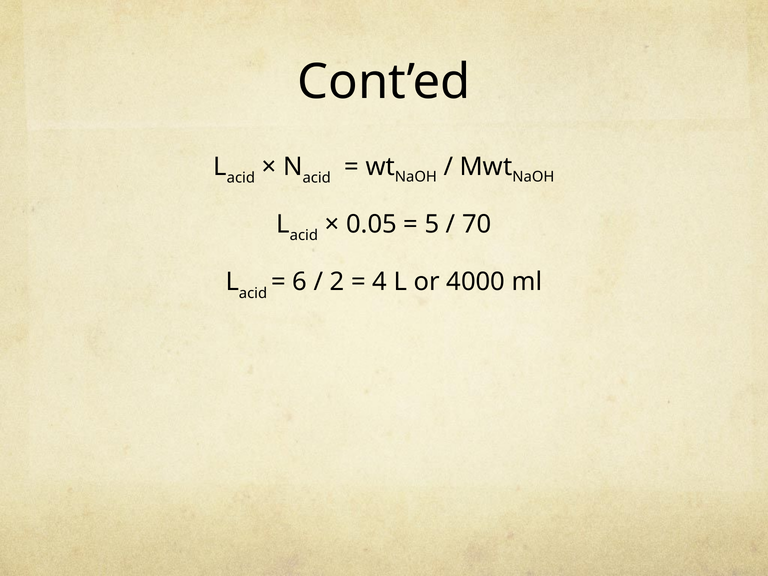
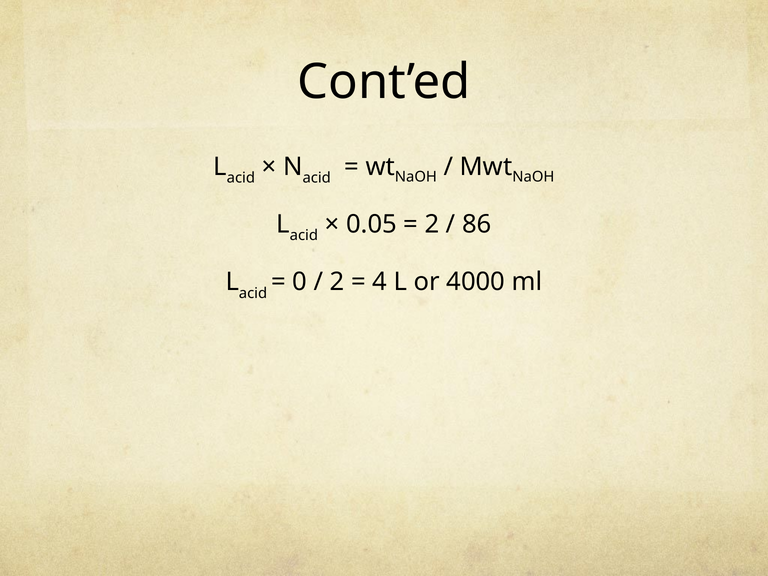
5: 5 -> 2 (432, 224)
70: 70 -> 86 (477, 224)
6: 6 -> 0 (300, 282)
